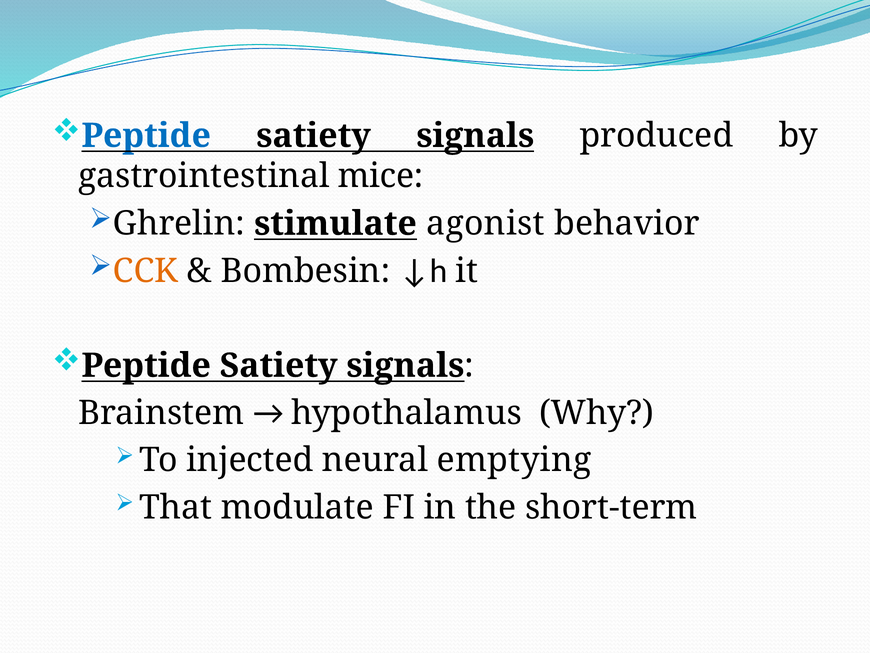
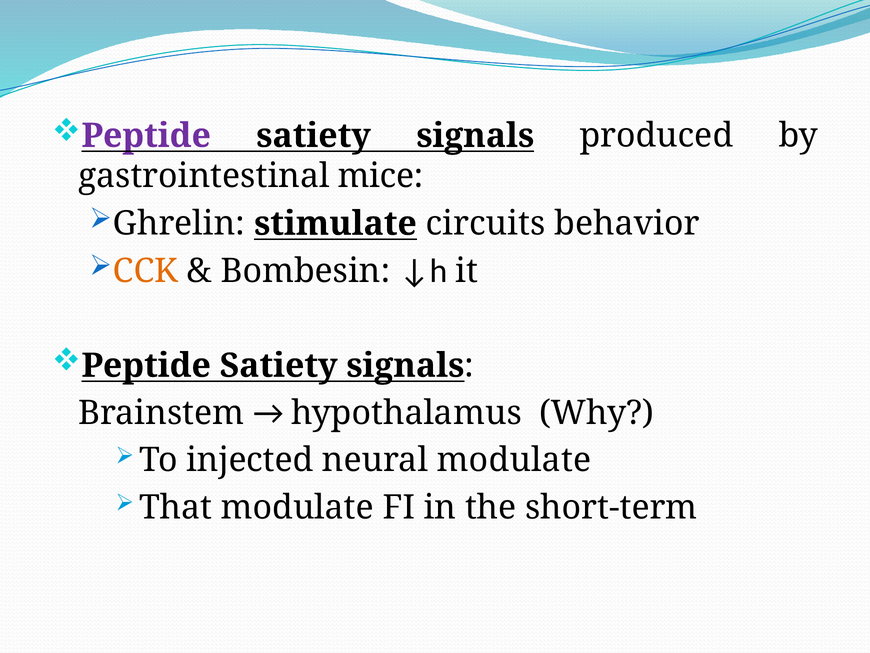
Peptide colour: blue -> purple (146, 136)
agonist: agonist -> circuits (486, 223)
neural emptying: emptying -> modulate (514, 460)
